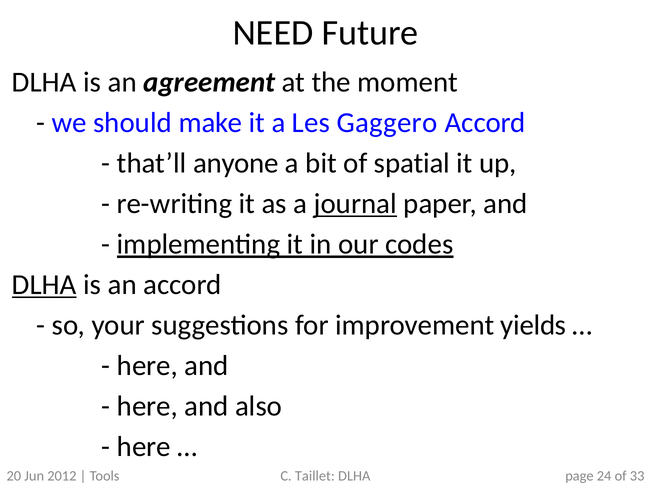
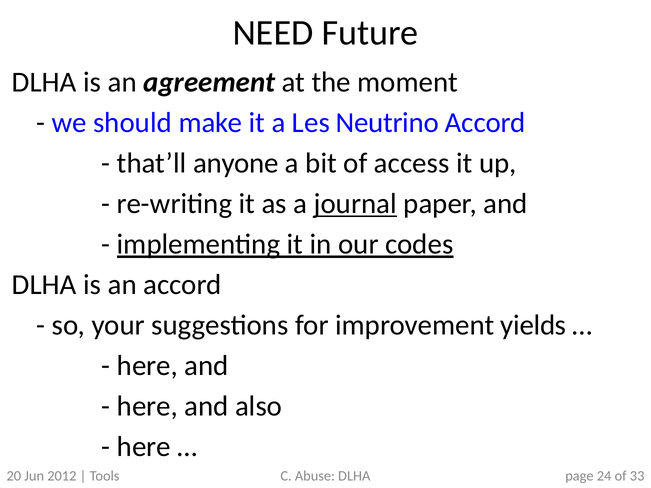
Gaggero: Gaggero -> Neutrino (387, 123)
spatial: spatial -> access (412, 163)
DLHA underline: present -> none (44, 285)
Taillet: Taillet -> Abuse (315, 476)
